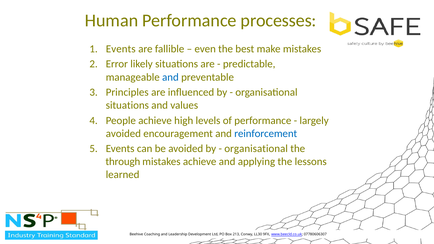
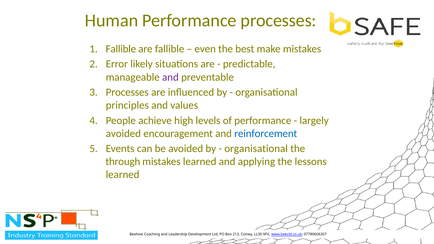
Events: Events -> Fallible (121, 49)
and colour: blue -> purple (170, 77)
Principles: Principles -> Processes (127, 92)
situations: situations -> principles (127, 105)
mistakes achieve: achieve -> learned (200, 162)
